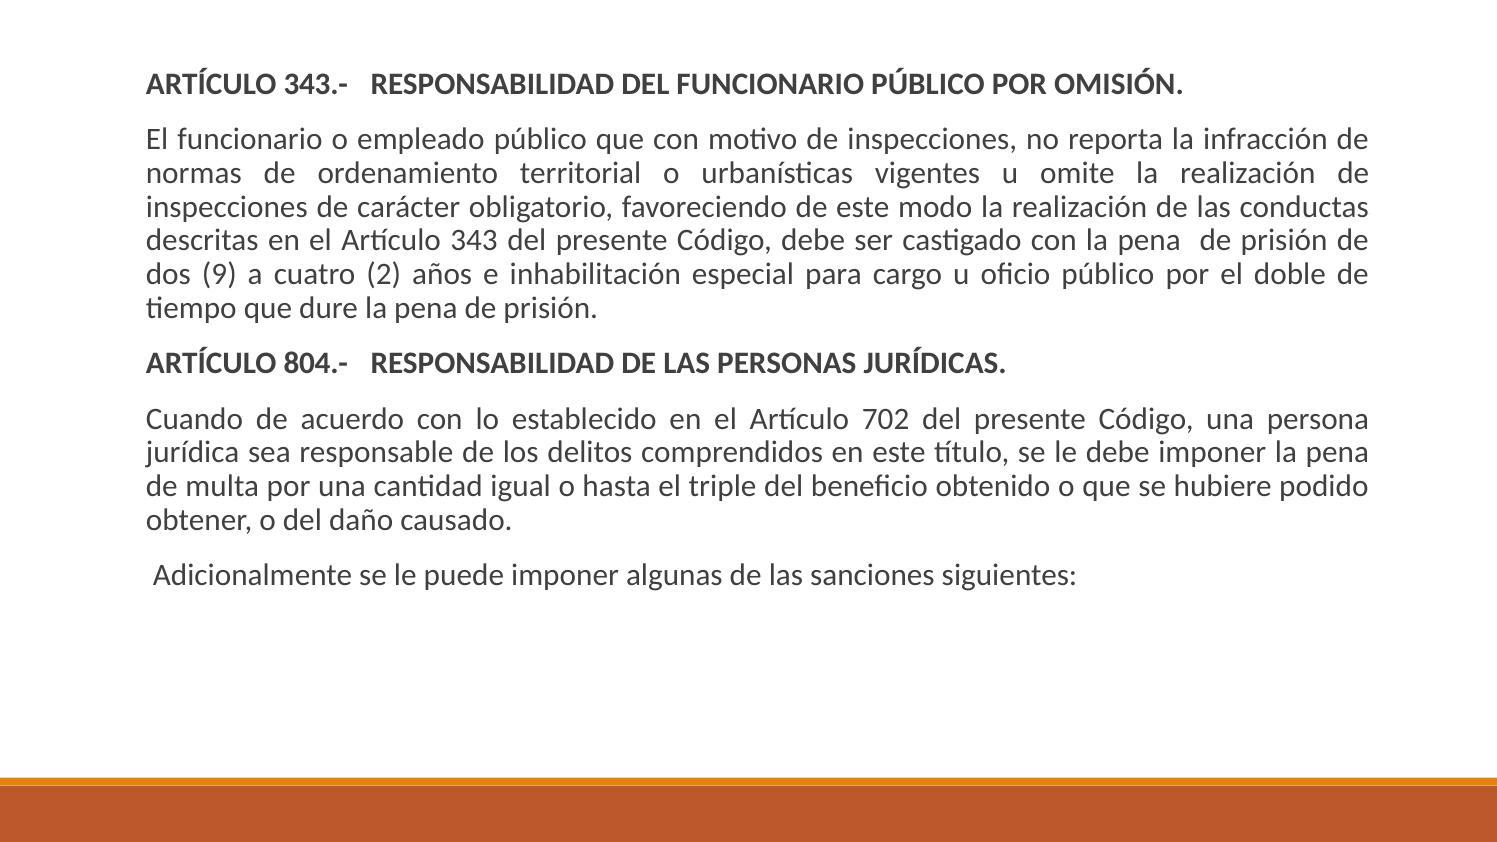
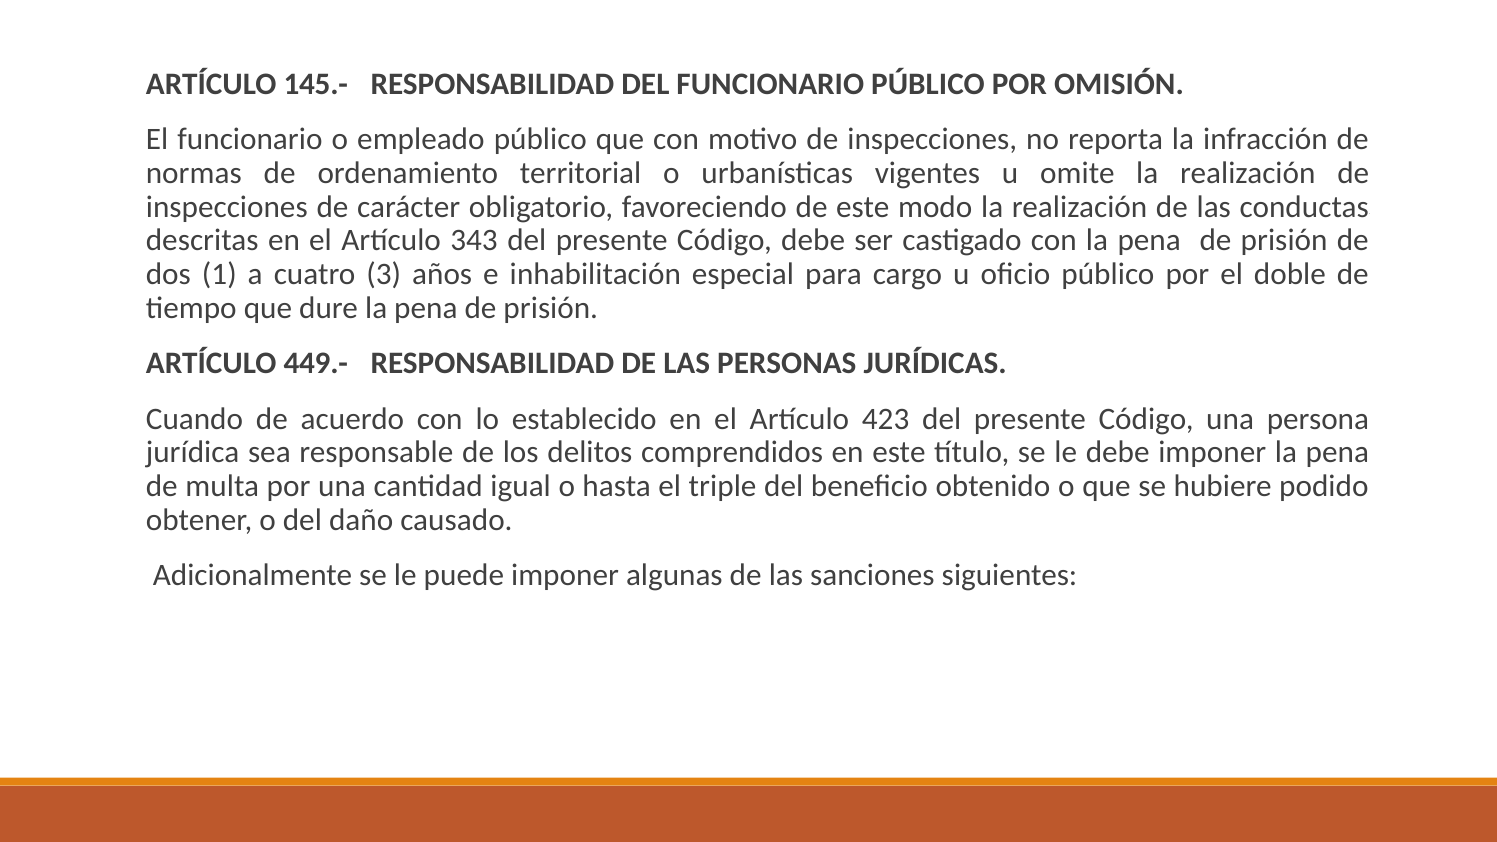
343.-: 343.- -> 145.- (316, 84)
9: 9 -> 1 (219, 274)
2: 2 -> 3 (384, 274)
804.-: 804.- -> 449.- (316, 363)
702: 702 -> 423 (886, 419)
